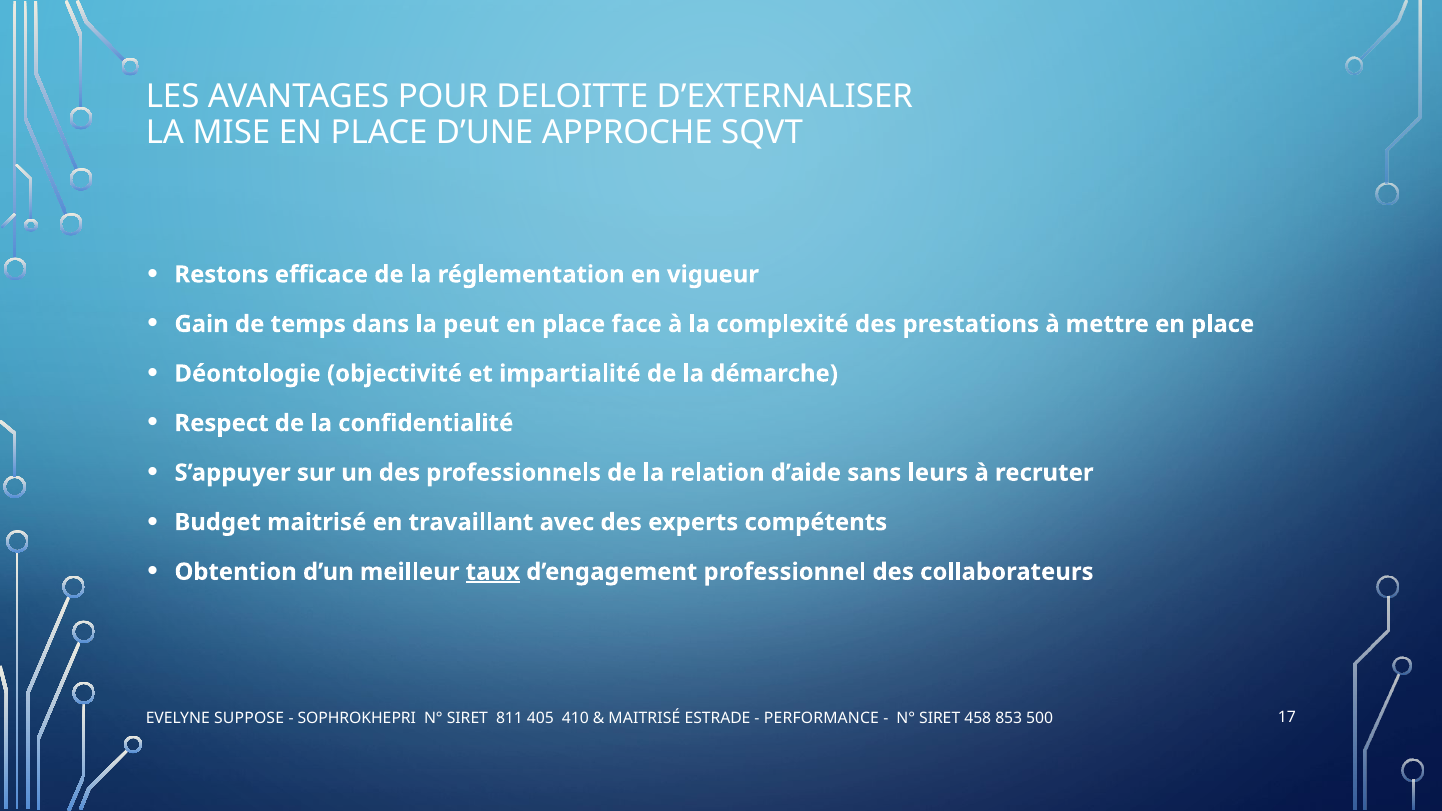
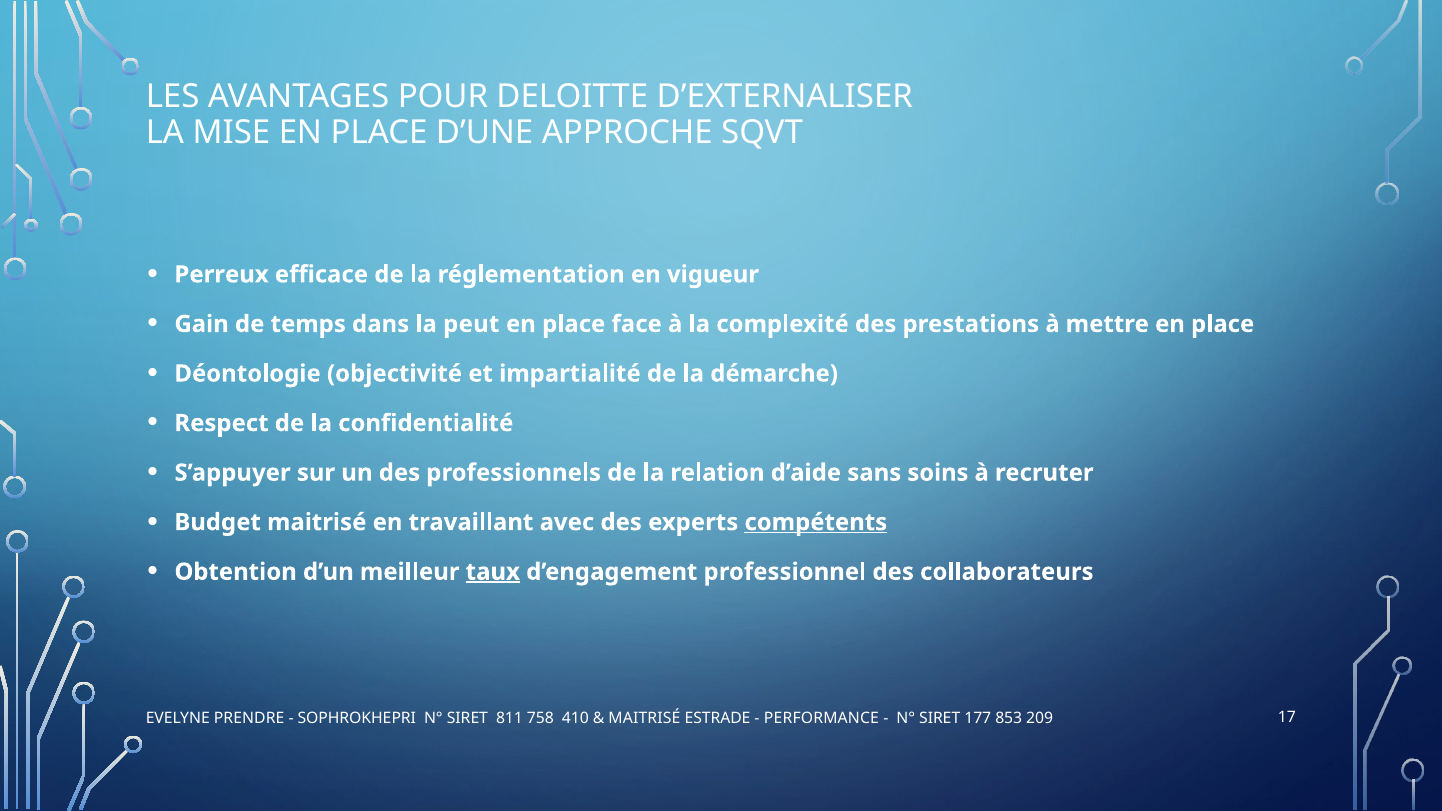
Restons: Restons -> Perreux (222, 275)
leurs: leurs -> soins (938, 473)
compétents underline: none -> present (816, 522)
SUPPOSE: SUPPOSE -> PRENDRE (249, 718)
405: 405 -> 758 (540, 718)
458: 458 -> 177 (978, 718)
500: 500 -> 209 (1040, 718)
